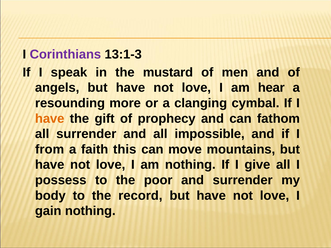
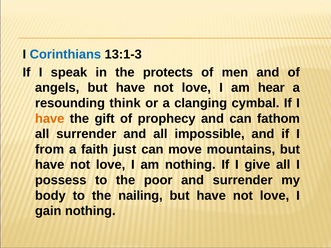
Corinthians colour: purple -> blue (65, 54)
mustard: mustard -> protects (168, 72)
more: more -> think (125, 103)
this: this -> just (125, 149)
record: record -> nailing (140, 196)
